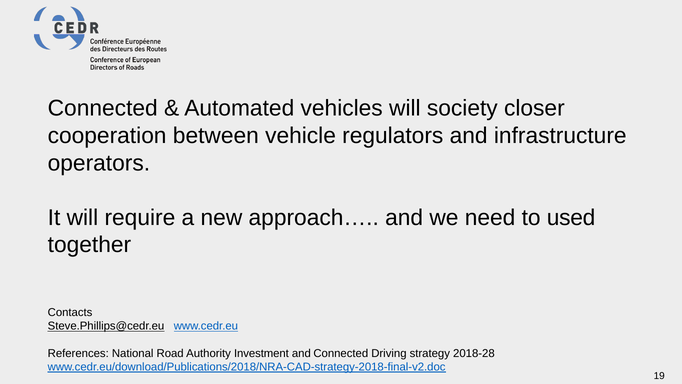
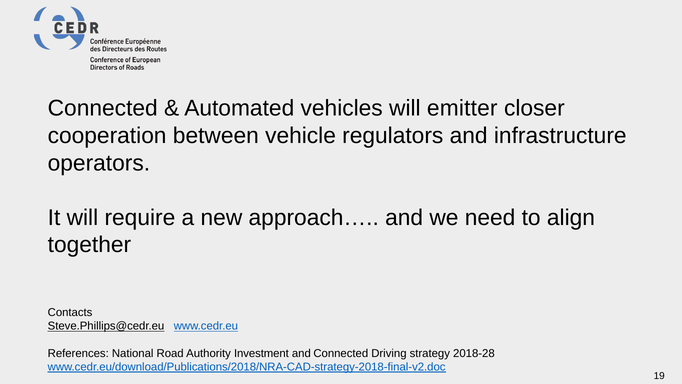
society: society -> emitter (462, 108)
used: used -> align (571, 217)
